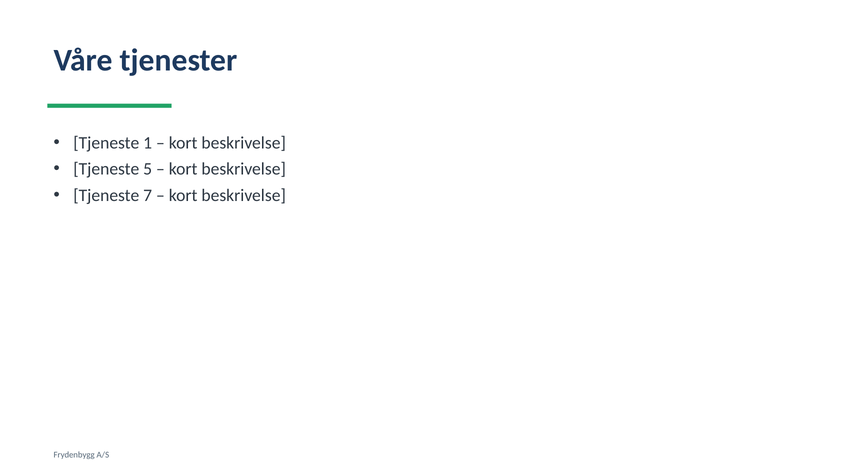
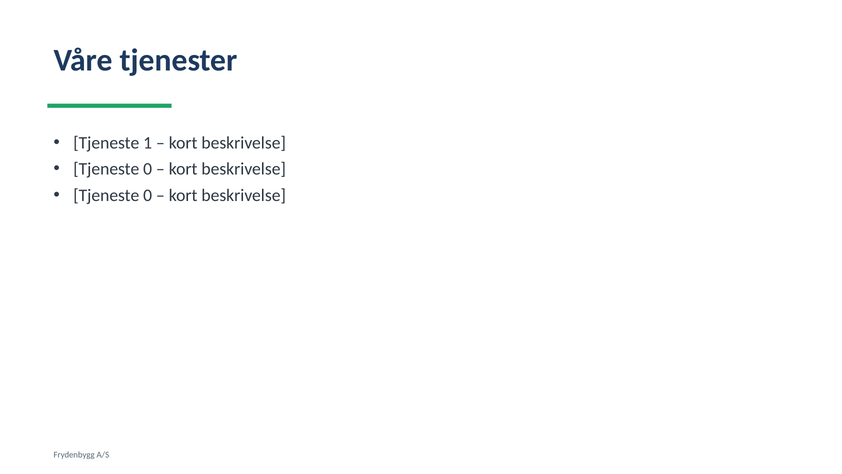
5: 5 -> 0 (148, 169)
7: 7 -> 0 (148, 195)
